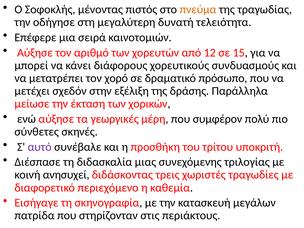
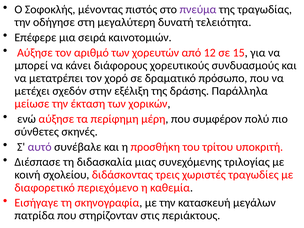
πνεύμα colour: orange -> purple (198, 9)
γεωργικές: γεωργικές -> περίφημη (115, 119)
ανησυχεί: ανησυχεί -> σχολείου (66, 175)
